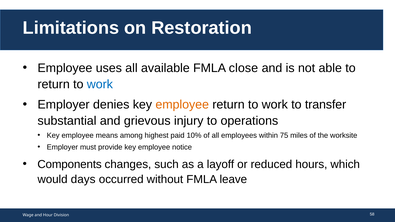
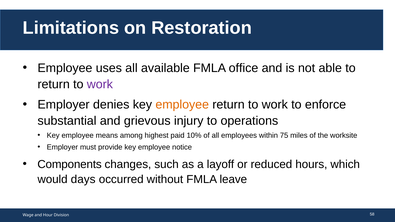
close: close -> office (243, 68)
work colour: blue -> purple (100, 84)
transfer: transfer -> enforce (326, 105)
